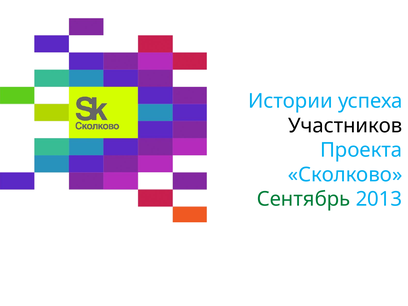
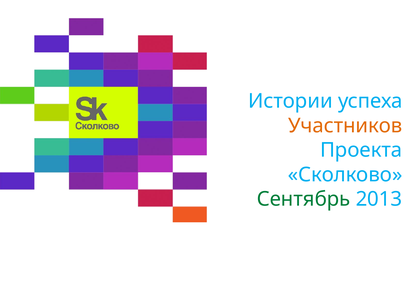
Участников colour: black -> orange (345, 126)
